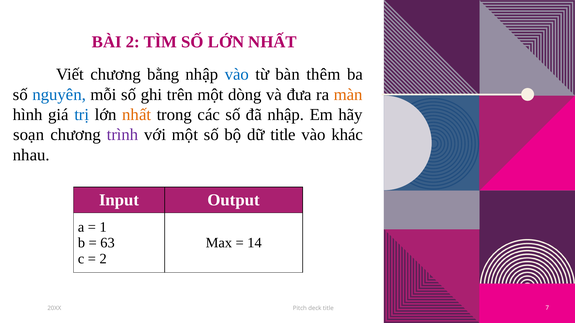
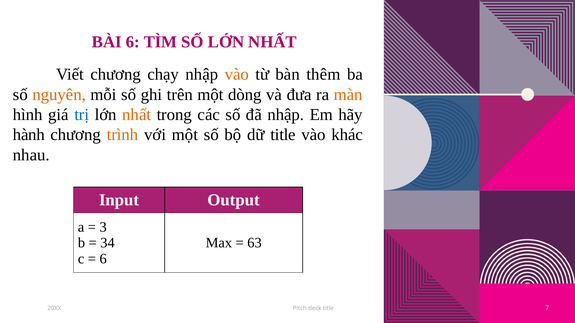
BÀI 2: 2 -> 6 (133, 42)
bằng: bằng -> chạy (163, 75)
vào colour: blue -> orange (237, 75)
nguyên colour: blue -> orange (59, 95)
soạn: soạn -> hành (29, 135)
trình colour: purple -> orange (123, 135)
1: 1 -> 3 (103, 227)
63: 63 -> 34 (108, 243)
14: 14 -> 63 (255, 243)
2: 2 -> 6 (103, 259)
